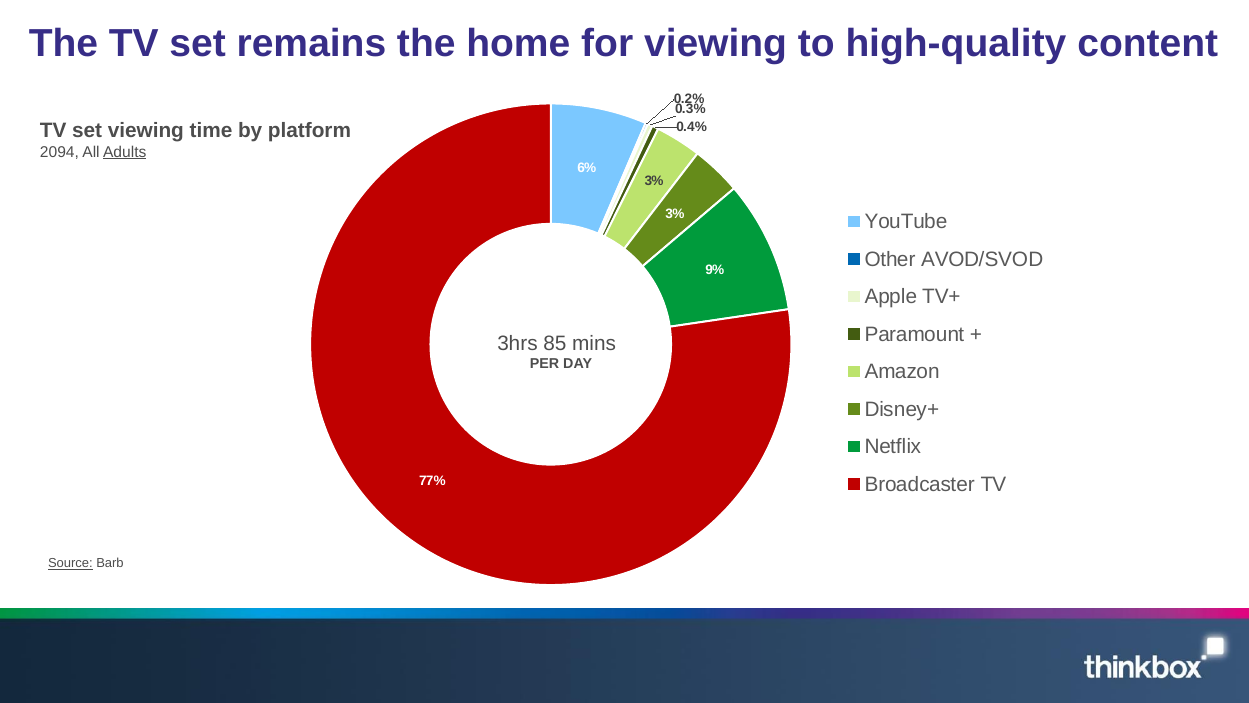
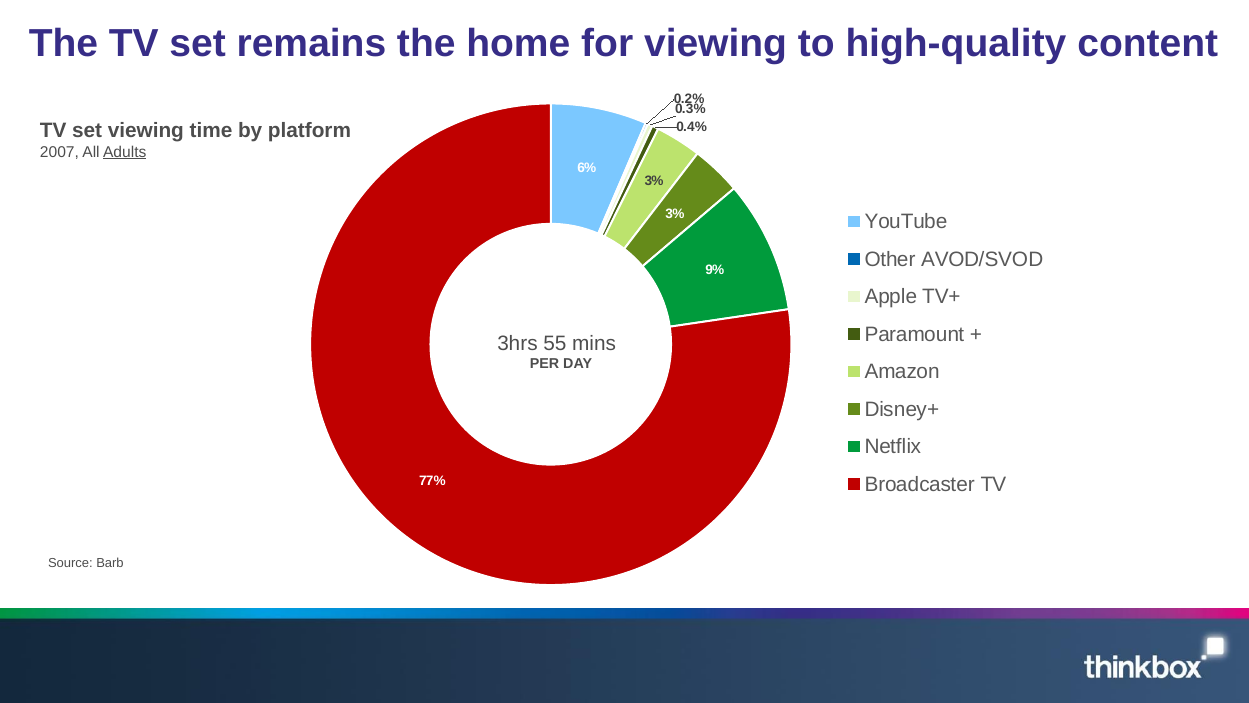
2094: 2094 -> 2007 (59, 152)
85: 85 -> 55 (555, 343)
Source underline: present -> none (70, 563)
